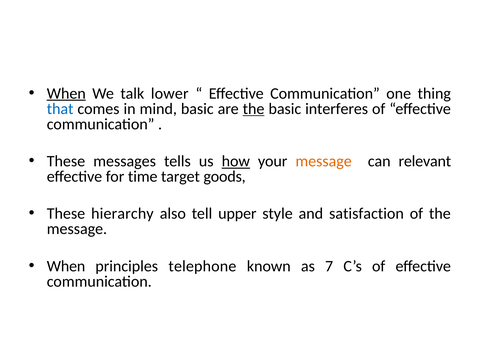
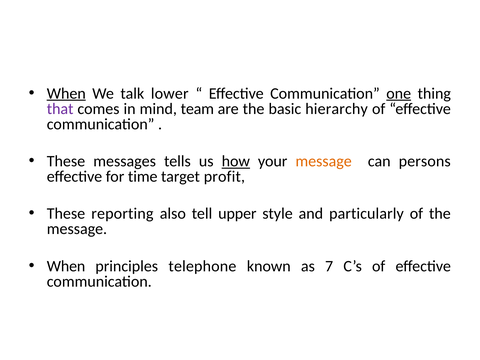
one underline: none -> present (399, 93)
that colour: blue -> purple (60, 109)
mind basic: basic -> team (197, 109)
the underline: present -> none (254, 109)
interferes: interferes -> hierarchy (337, 109)
relevant: relevant -> persons (425, 161)
goods: goods -> profit (224, 177)
hierarchy: hierarchy -> reporting (122, 214)
satisfaction: satisfaction -> particularly (366, 214)
